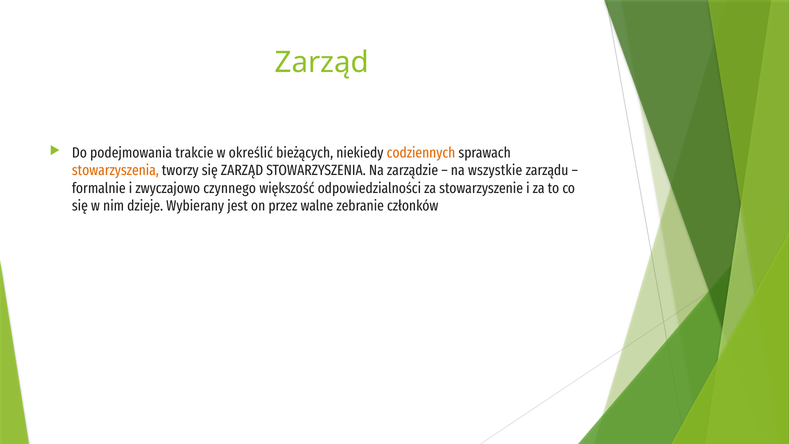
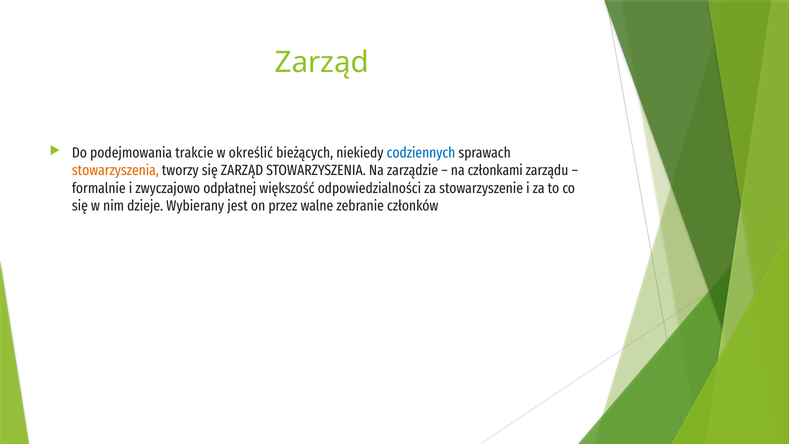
codziennych colour: orange -> blue (421, 153)
wszystkie: wszystkie -> członkami (495, 170)
czynnego: czynnego -> odpłatnej (230, 188)
